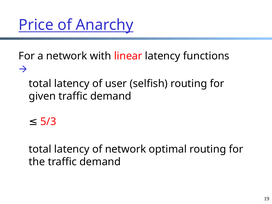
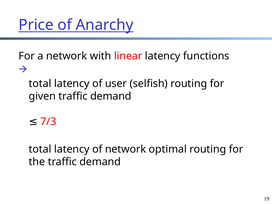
5/3: 5/3 -> 7/3 (48, 122)
